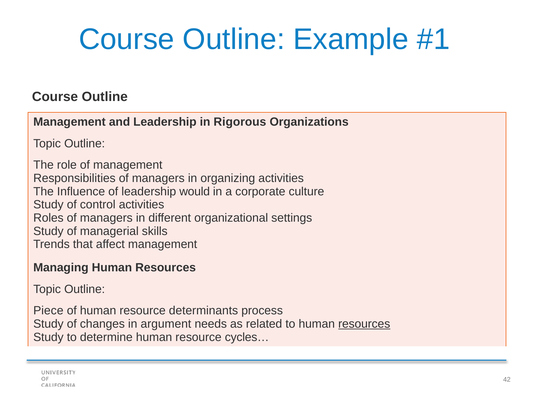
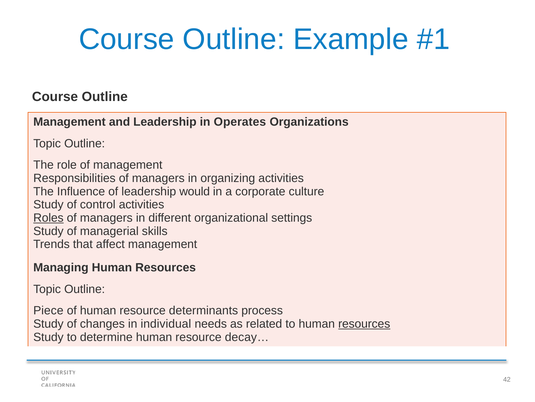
Rigorous: Rigorous -> Operates (240, 122)
Roles underline: none -> present (48, 217)
argument: argument -> individual (166, 323)
cycles…: cycles… -> decay… (247, 337)
